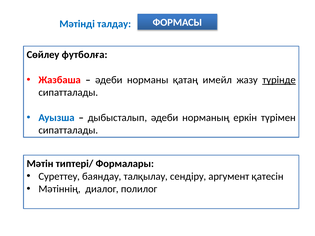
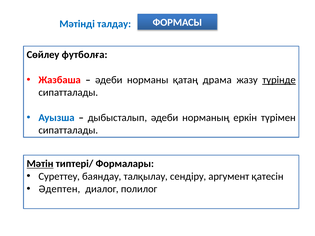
имейл: имейл -> драма (217, 80)
Мәтін underline: none -> present (40, 164)
Мәтіннің: Мәтіннің -> Әдептен (59, 189)
